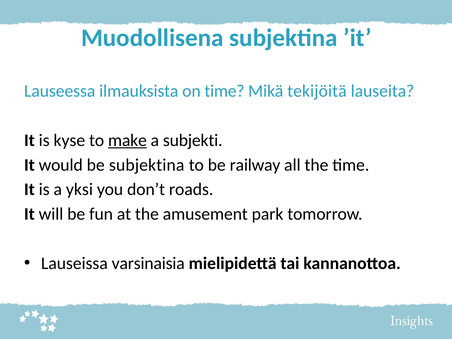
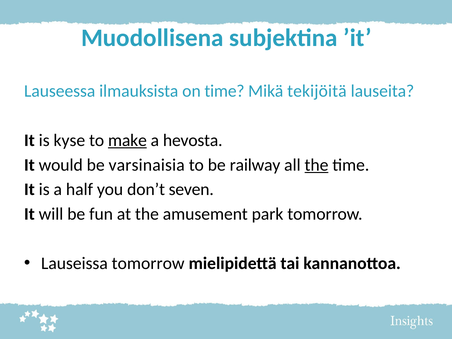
subjekti: subjekti -> hevosta (193, 140)
be subjektina: subjektina -> varsinaisia (147, 165)
the underline: none -> present (316, 165)
yksi: yksi -> half (79, 190)
roads: roads -> seven (191, 190)
Lauseissa varsinaisia: varsinaisia -> tomorrow (148, 263)
